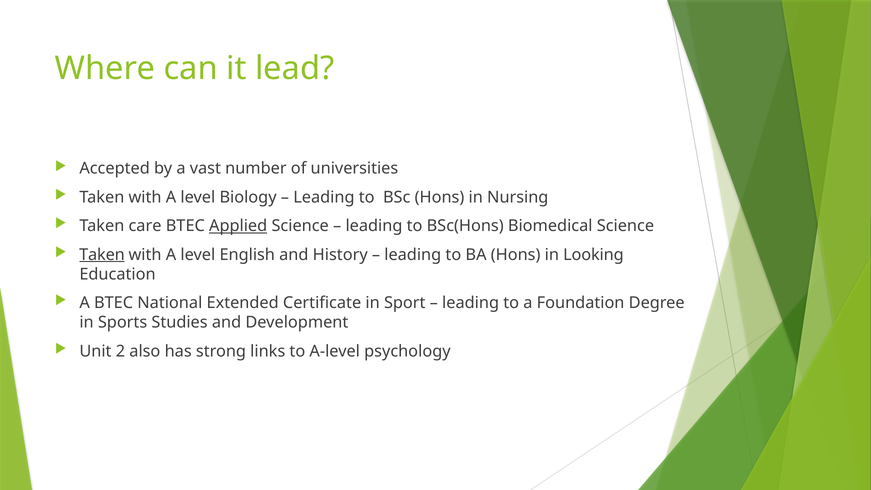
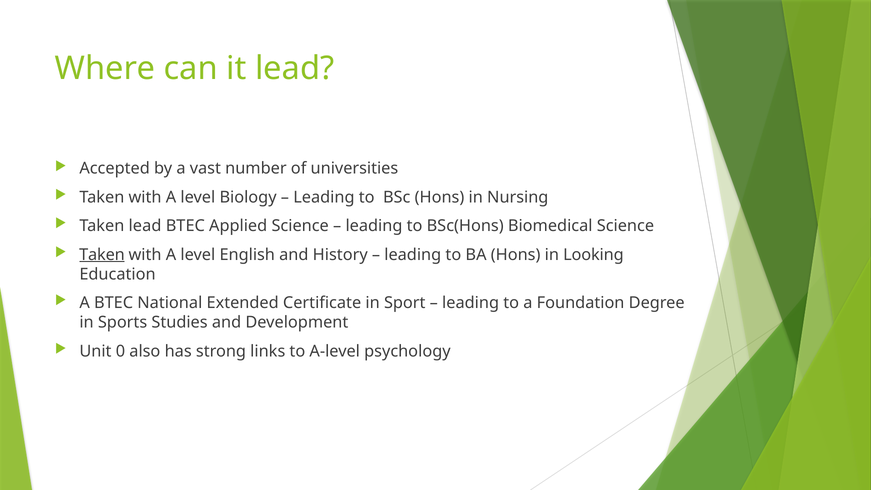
Taken care: care -> lead (145, 226)
Applied underline: present -> none (238, 226)
2: 2 -> 0 (120, 351)
